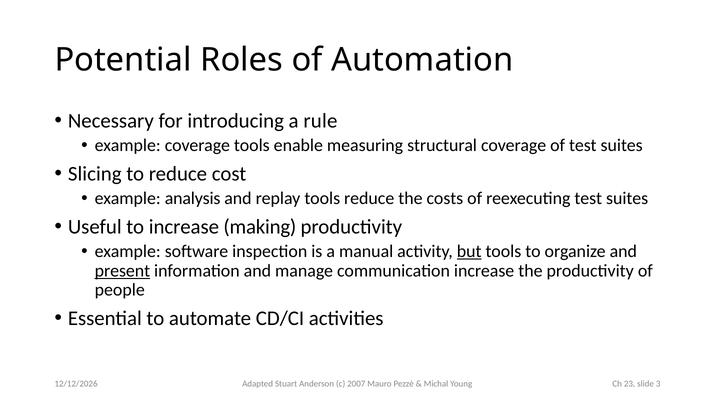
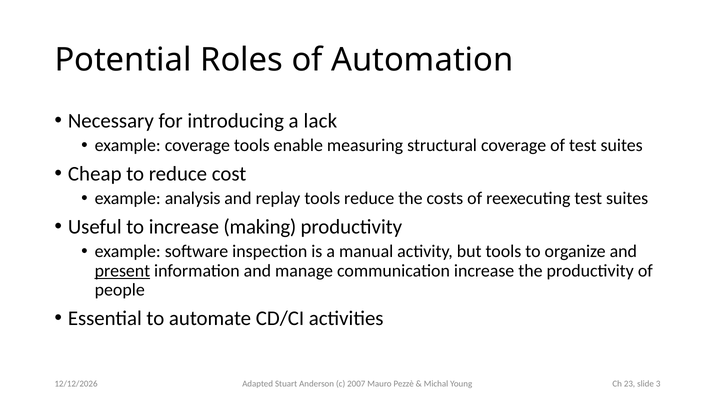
rule: rule -> lack (320, 121)
Slicing: Slicing -> Cheap (95, 174)
but underline: present -> none (469, 252)
